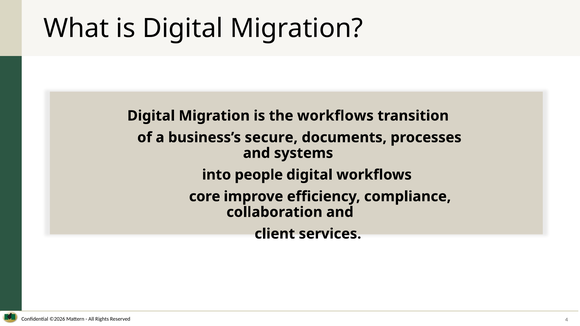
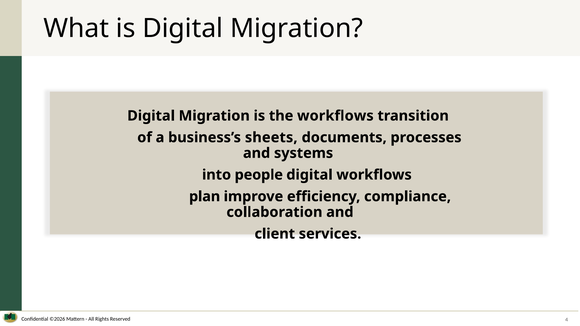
secure: secure -> sheets (271, 138)
core: core -> plan (205, 197)
